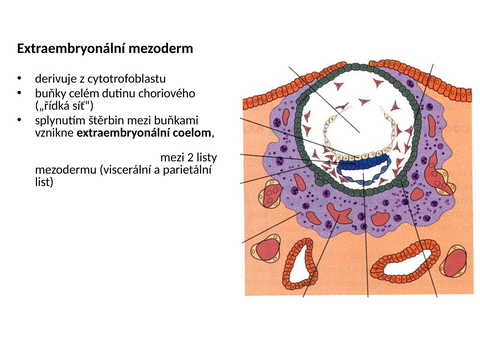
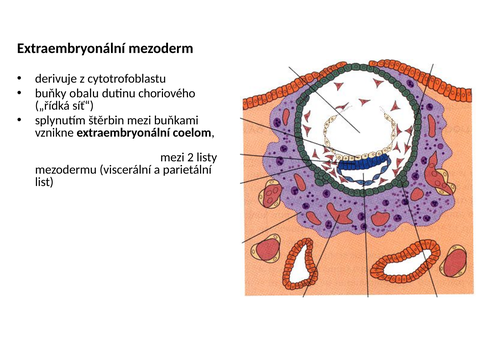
celém: celém -> obalu (84, 93)
